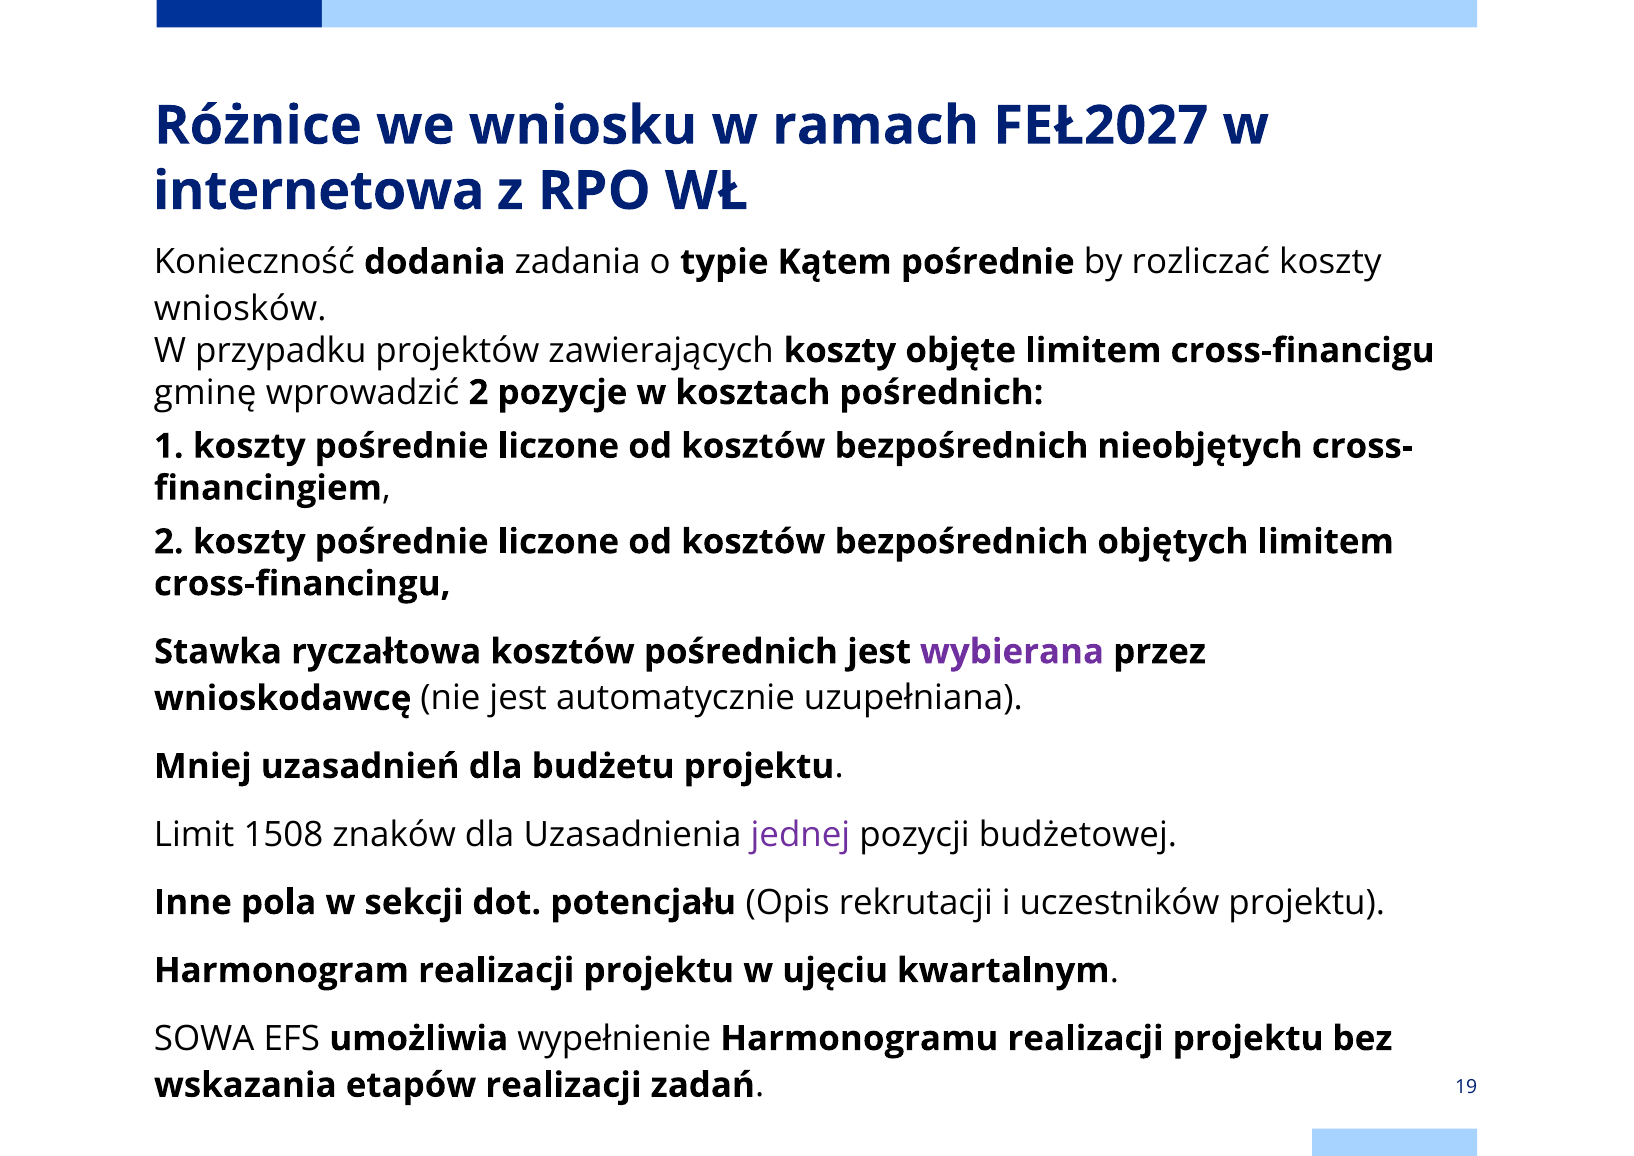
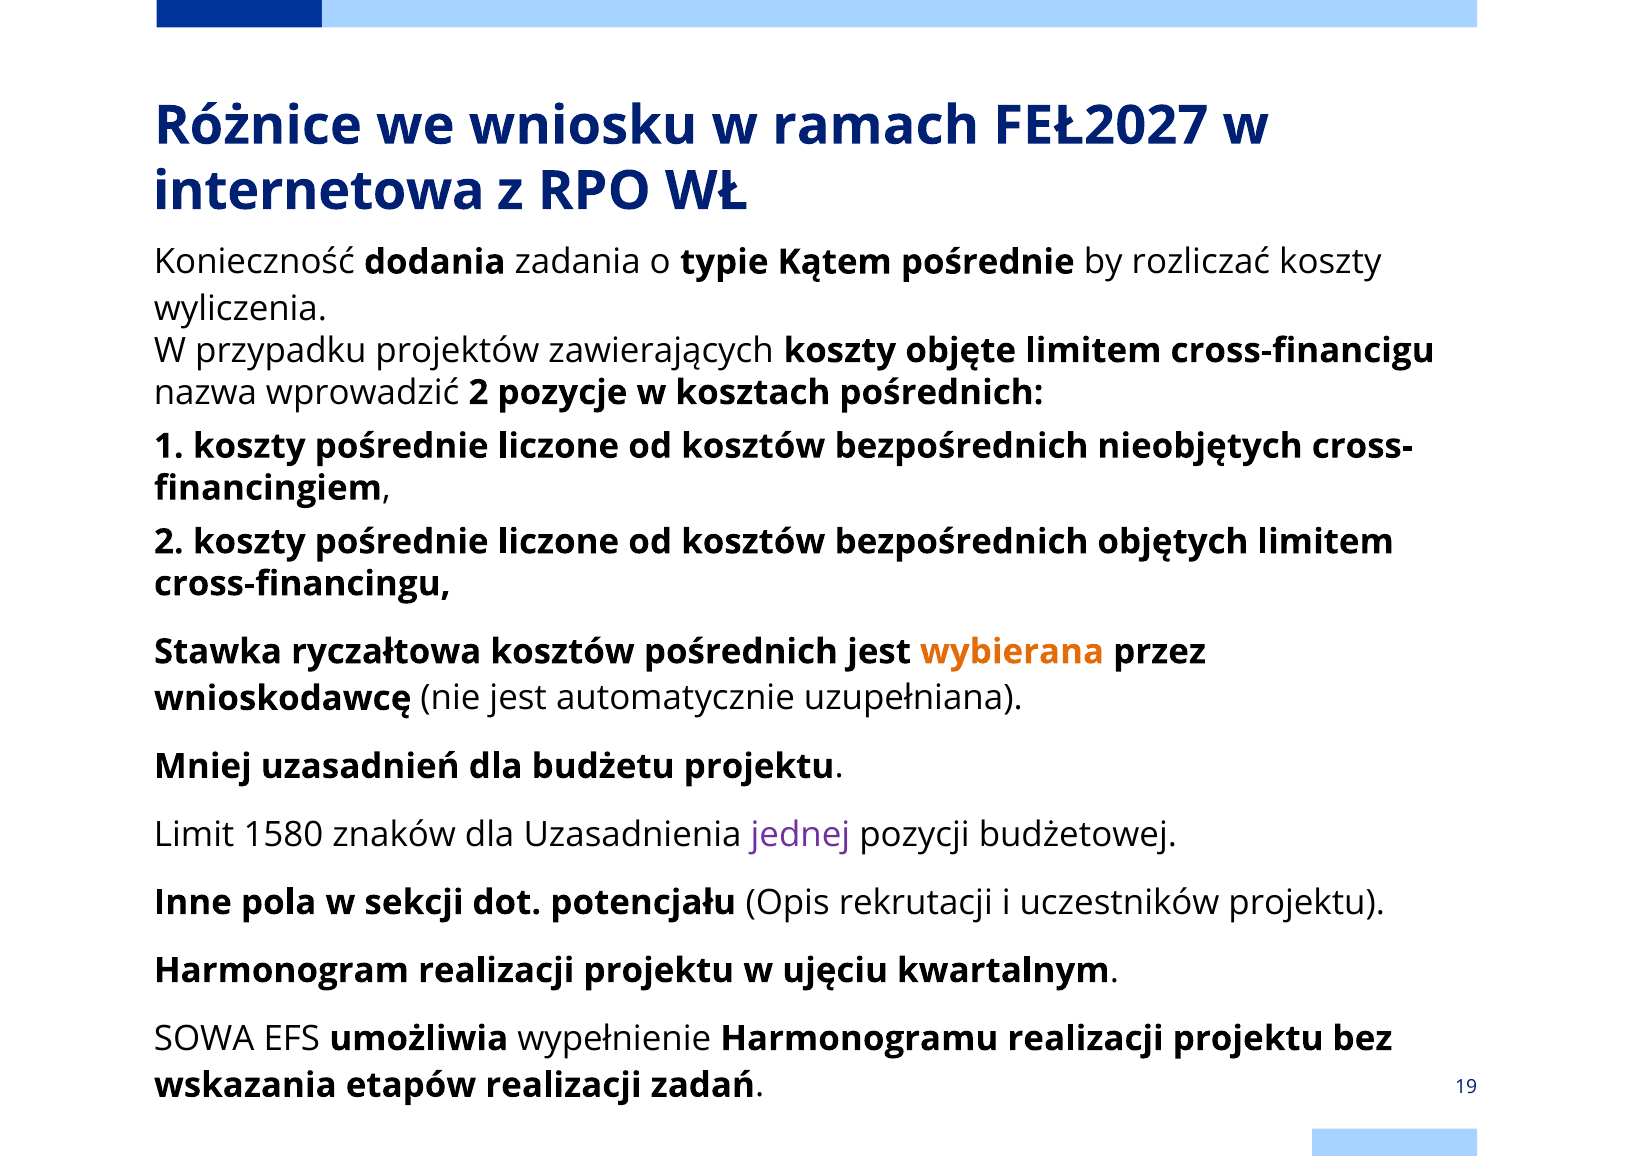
wniosków: wniosków -> wyliczenia (240, 309)
gminę: gminę -> nazwa (205, 392)
wybierana colour: purple -> orange (1012, 651)
1508: 1508 -> 1580 (283, 834)
